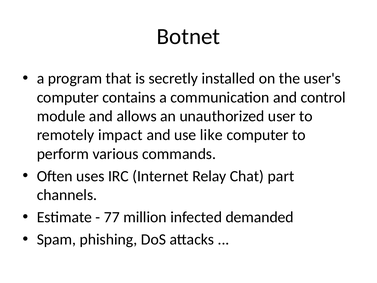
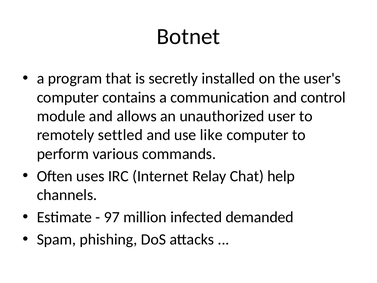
impact: impact -> settled (120, 135)
part: part -> help (281, 176)
77: 77 -> 97 (112, 217)
